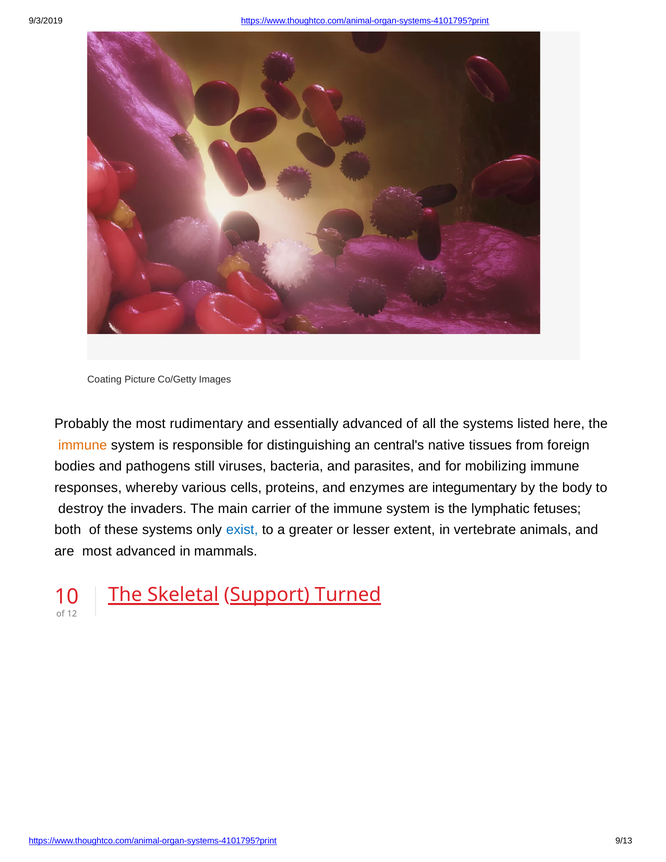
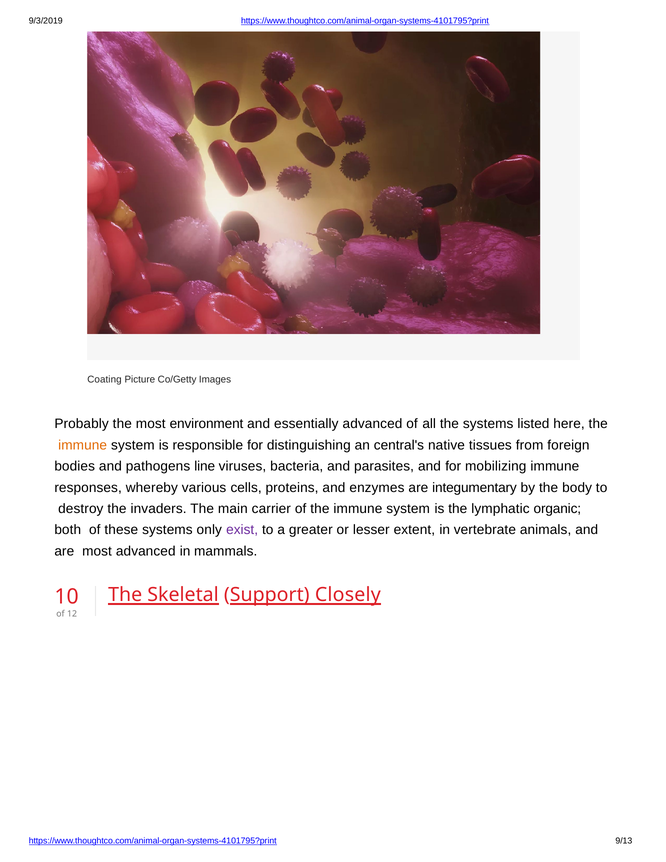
rudimentary: rudimentary -> environment (207, 424)
still: still -> line (205, 466)
fetuses: fetuses -> organic (557, 509)
exist colour: blue -> purple (242, 530)
Turned: Turned -> Closely (348, 595)
